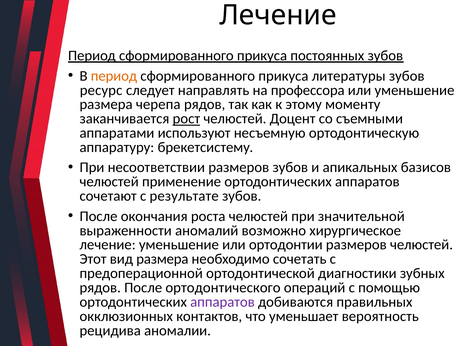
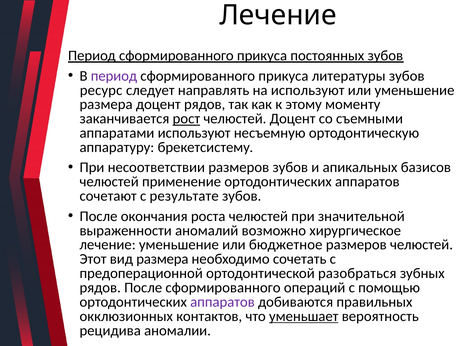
период colour: orange -> purple (114, 76)
на профессора: профессора -> используют (308, 90)
размера черепа: черепа -> доцент (158, 104)
ортодонтии: ортодонтии -> бюджетное (286, 245)
диагностики: диагностики -> разобраться (357, 273)
После ортодонтического: ортодонтического -> сформированного (223, 288)
уменьшает underline: none -> present (304, 316)
